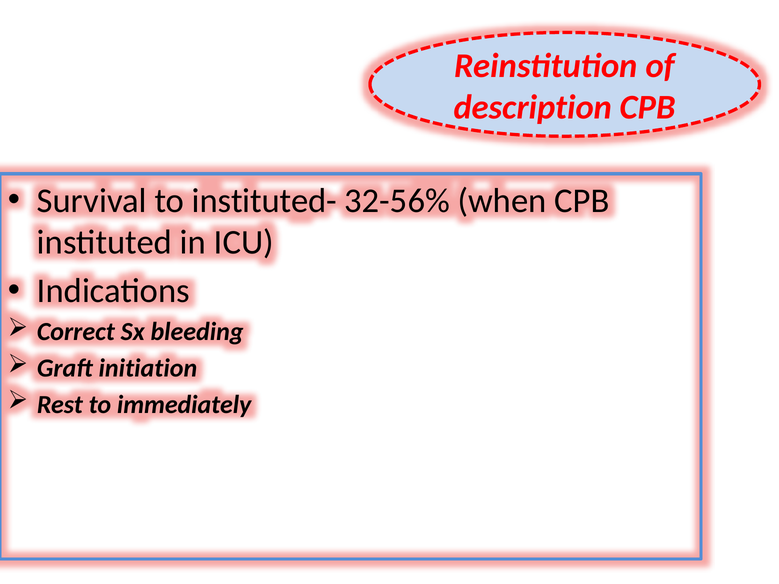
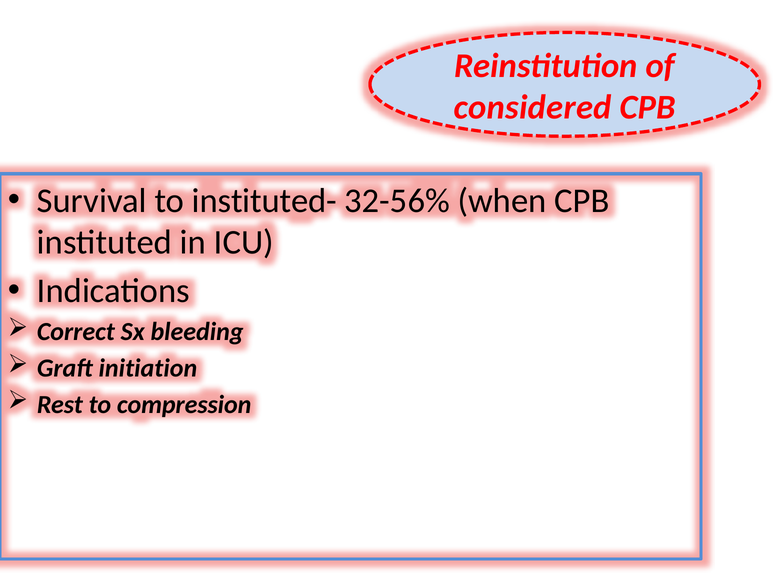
description: description -> considered (533, 108)
immediately: immediately -> compression (184, 405)
